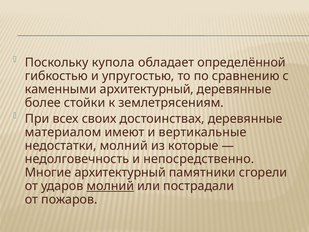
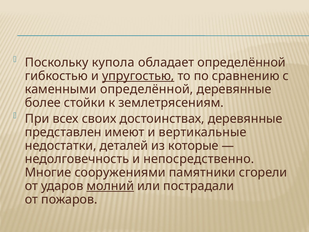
упругостью underline: none -> present (138, 76)
каменными архитектурный: архитектурный -> определённой (147, 89)
материалом: материалом -> представлен (63, 132)
недостатки молний: молний -> деталей (124, 146)
Многие архитектурный: архитектурный -> сооружениями (120, 172)
